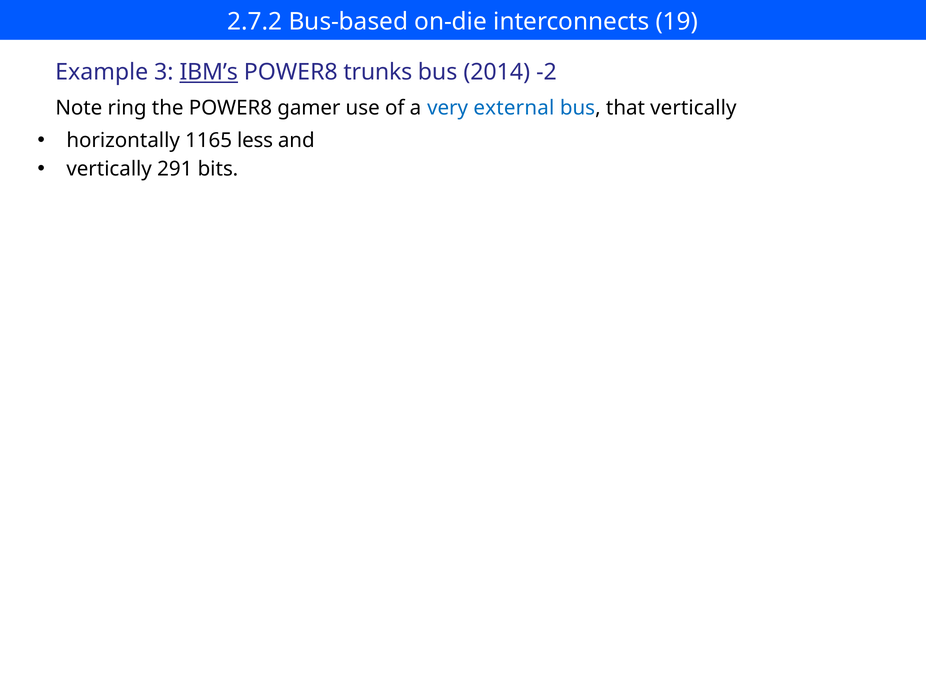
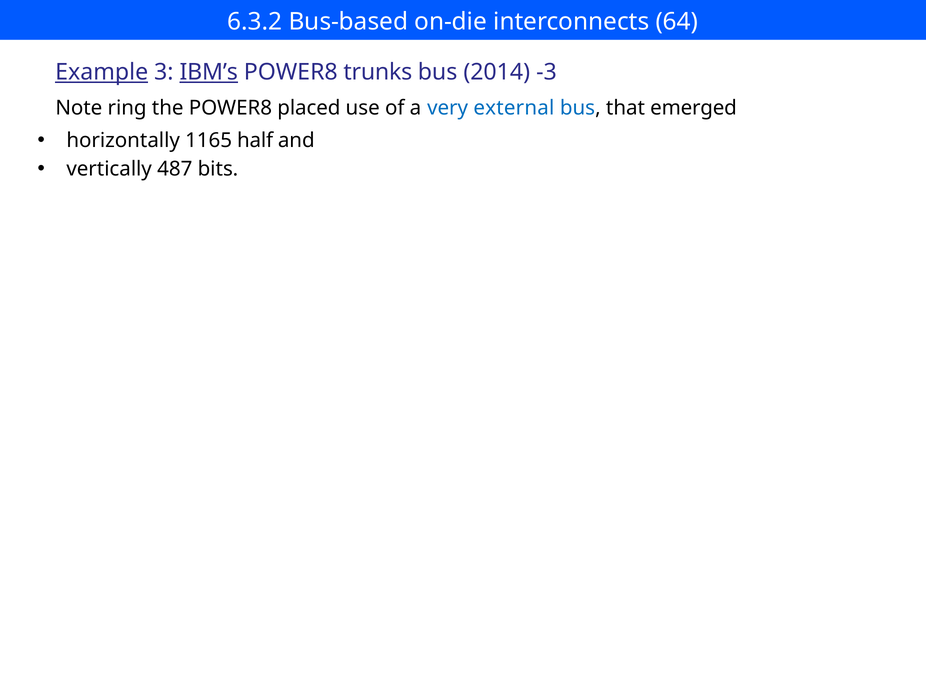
2.7.2: 2.7.2 -> 6.3.2 (255, 22)
19: 19 -> 64 (677, 22)
Example underline: none -> present (102, 72)
-2: -2 -> -3 (546, 72)
gamer: gamer -> placed (309, 108)
that vertically: vertically -> emerged (694, 108)
less: less -> half (255, 141)
291: 291 -> 487 (175, 169)
